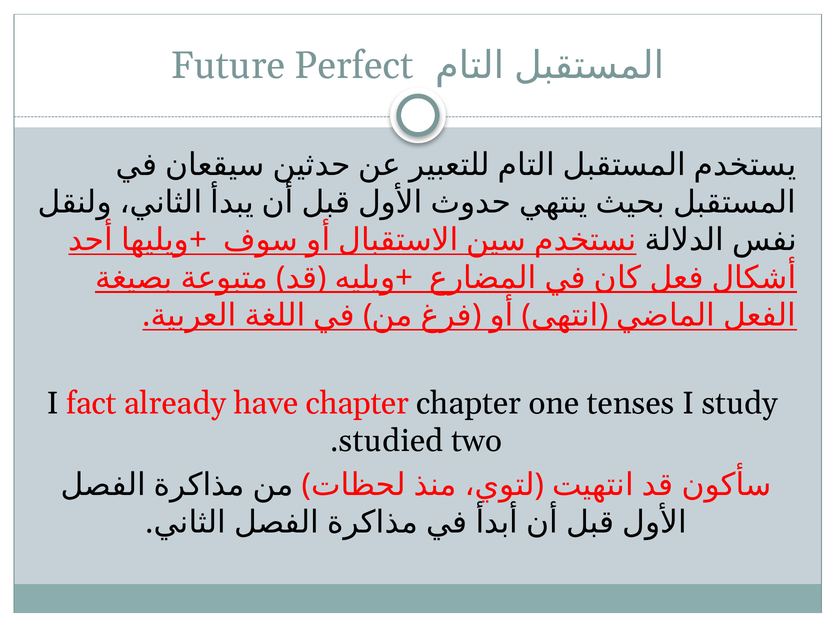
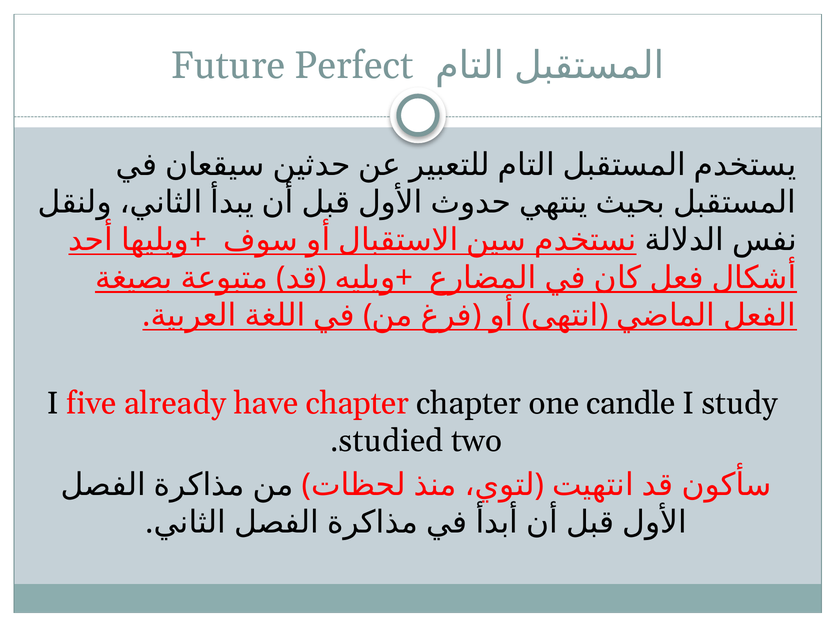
fact: fact -> five (91, 403)
tenses: tenses -> candle (631, 403)
